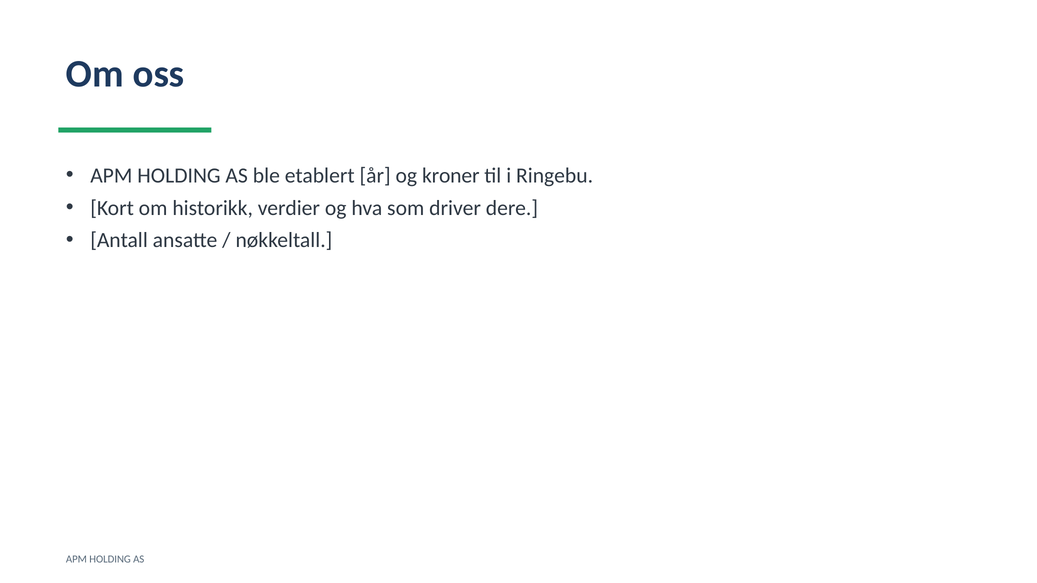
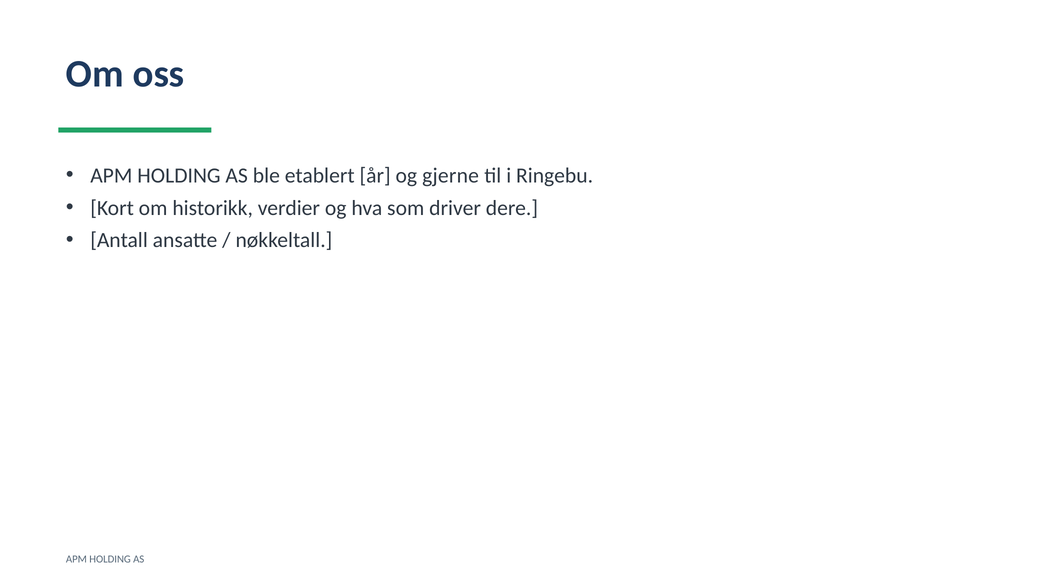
kroner: kroner -> gjerne (451, 176)
